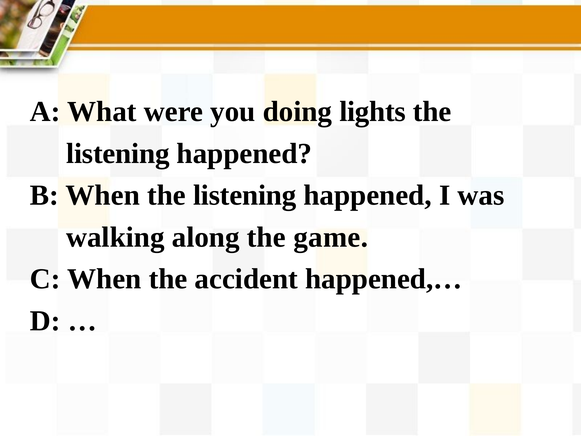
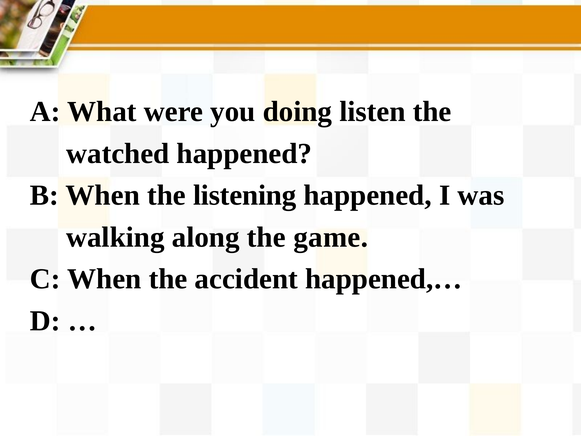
lights: lights -> listen (372, 112)
listening: listening -> watched (118, 153)
